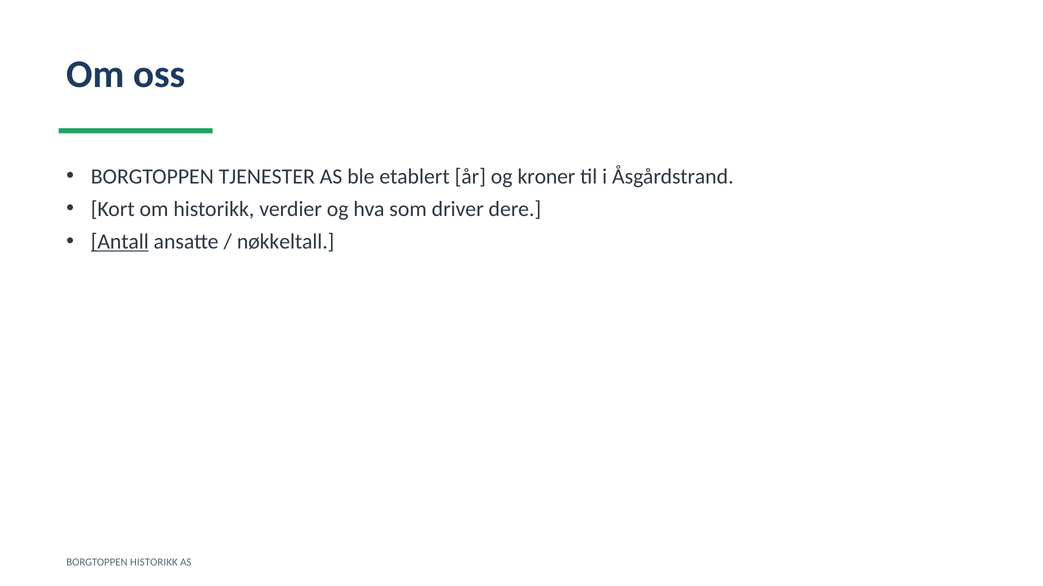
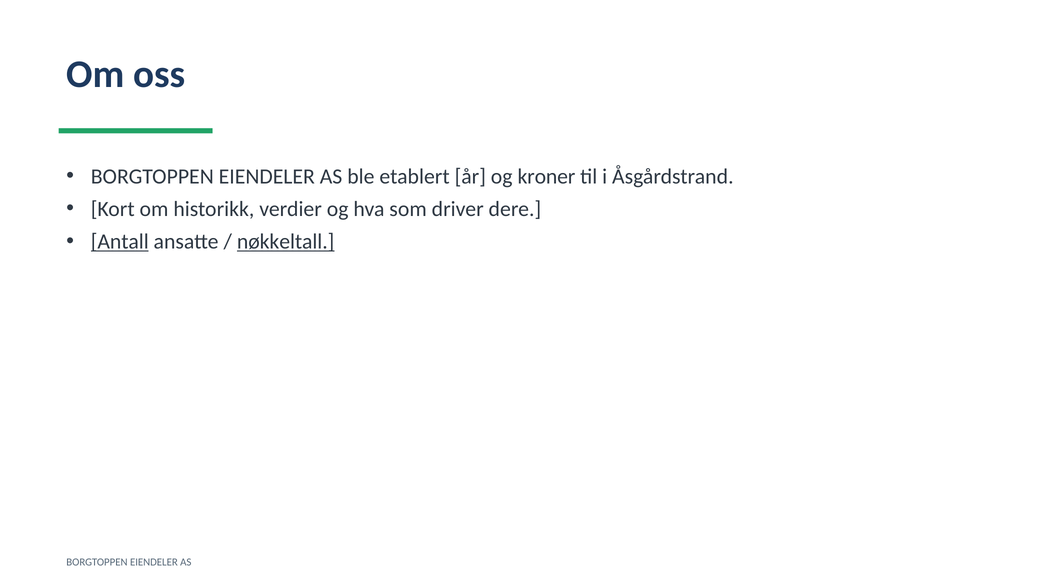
TJENESTER: TJENESTER -> EIENDELER (267, 177)
nøkkeltall underline: none -> present (286, 242)
HISTORIKK: HISTORIKK -> EIENDELER (154, 563)
